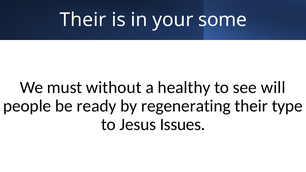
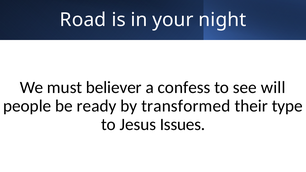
Their: Their -> Road (83, 20)
some: some -> night (222, 20)
without: without -> believer (114, 87)
healthy: healthy -> confess (184, 87)
regenerating: regenerating -> transformed (186, 106)
